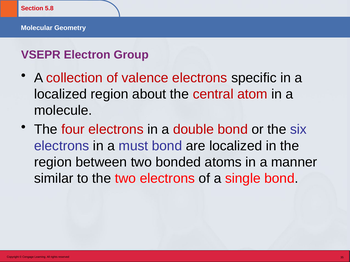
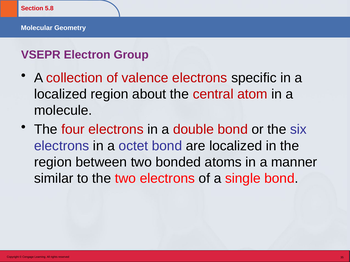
must: must -> octet (133, 146)
